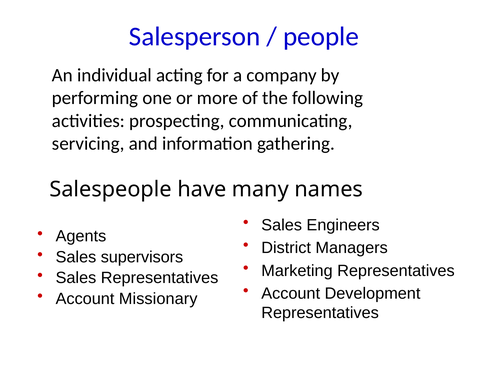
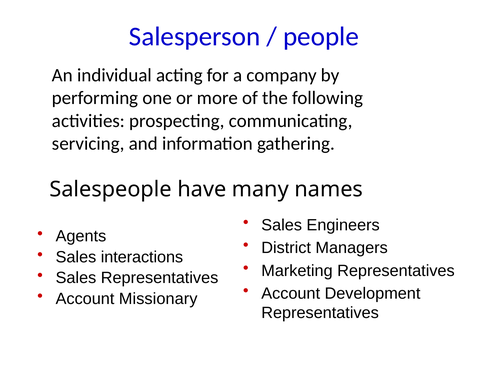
supervisors: supervisors -> interactions (142, 257)
